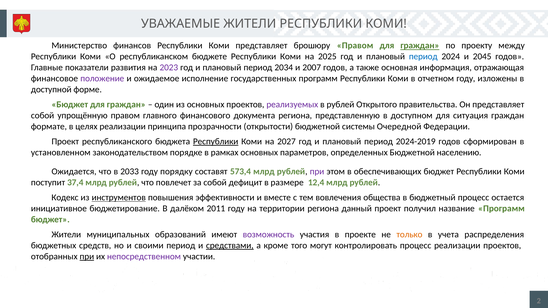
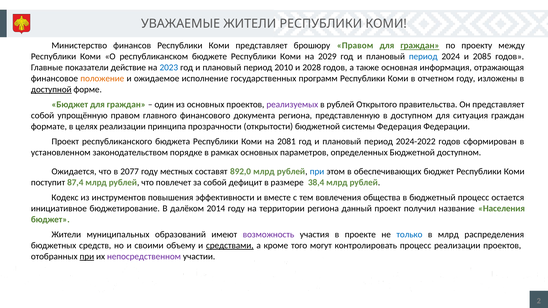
2025: 2025 -> 2029 (327, 57)
2045: 2045 -> 2085 (482, 57)
развития: развития -> действие (128, 68)
2023 colour: purple -> blue (169, 68)
2034: 2034 -> 2010 (284, 68)
2007: 2007 -> 2028 (312, 68)
положение colour: purple -> orange (102, 79)
доступной underline: none -> present (51, 90)
Очередной: Очередной -> Федерация (399, 126)
Республики underline: present -> none (216, 142)
2027: 2027 -> 2081 (287, 142)
2024-2019: 2024-2019 -> 2024-2022 (416, 142)
Бюджетной населению: населению -> доступном (459, 153)
2033: 2033 -> 2077 (130, 172)
порядку: порядку -> местных (176, 172)
573,4: 573,4 -> 892,0 (241, 172)
при colour: purple -> blue (317, 172)
37,4: 37,4 -> 87,4 (75, 183)
12,4: 12,4 -> 38,4 (316, 183)
инструментов underline: present -> none (119, 198)
2011: 2011 -> 2014 (216, 209)
название Программ: Программ -> Населения (502, 209)
только colour: orange -> blue (409, 235)
в учета: учета -> млрд (448, 235)
своими период: период -> объему (181, 246)
